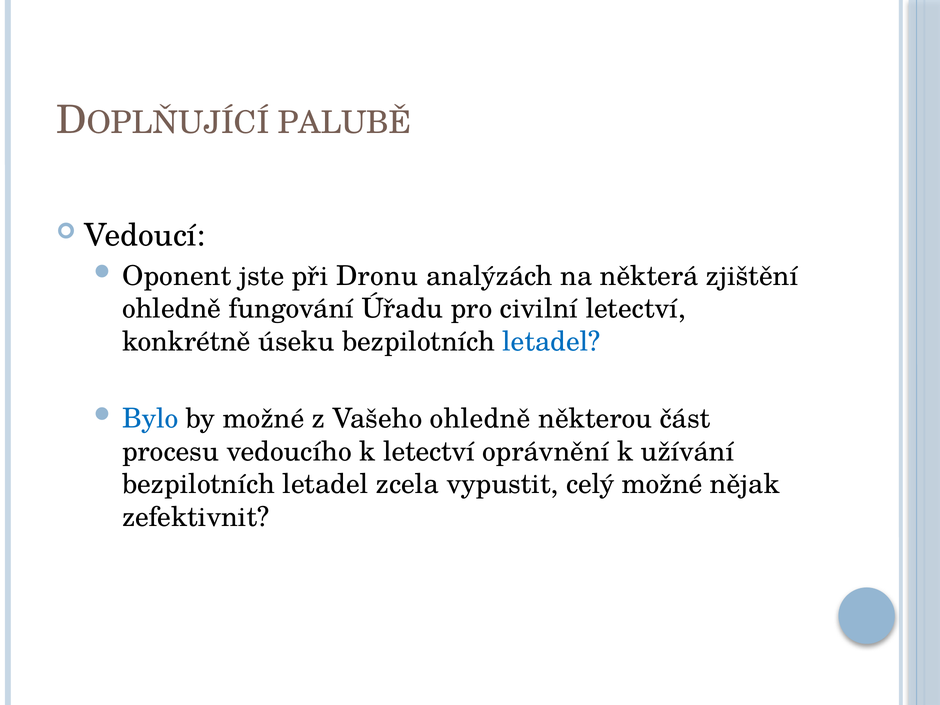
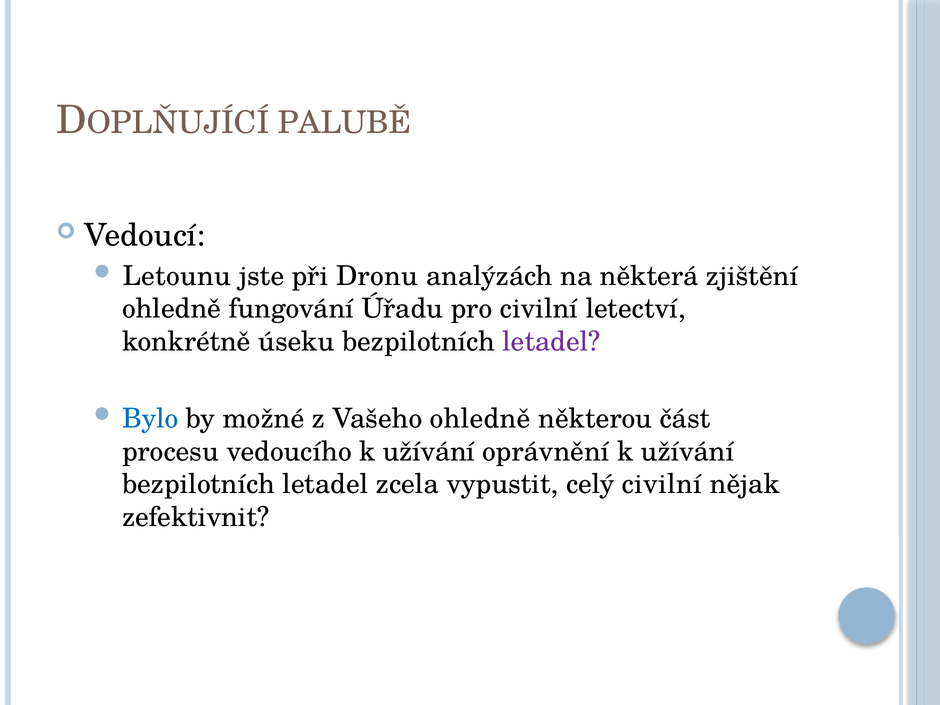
Oponent: Oponent -> Letounu (177, 276)
letadel colour: blue -> purple (551, 342)
vedoucího k letectví: letectví -> užívání (429, 451)
celý možné: možné -> civilní (662, 484)
